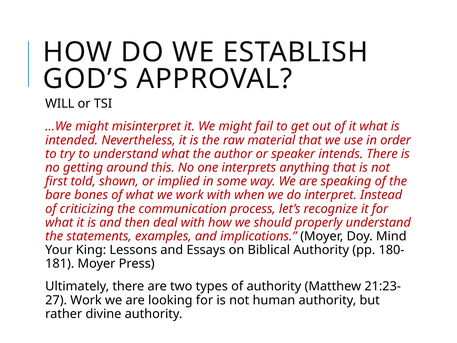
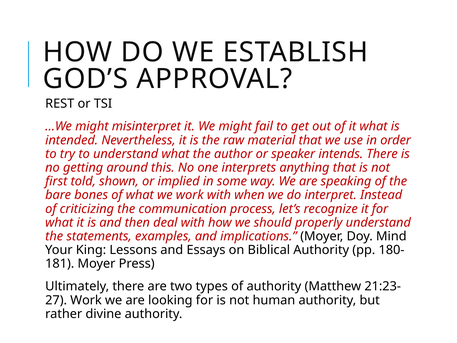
WILL: WILL -> REST (60, 104)
